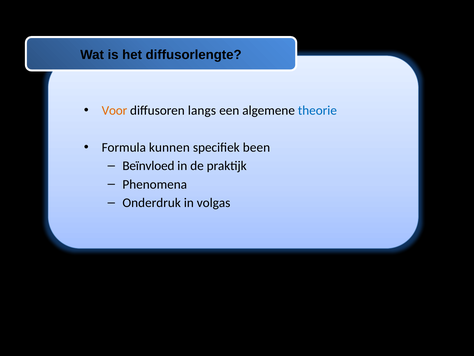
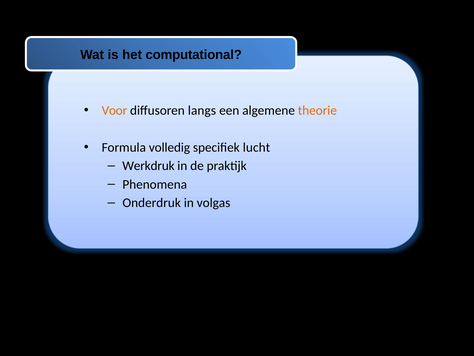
diffusorlengte: diffusorlengte -> computational (194, 55)
theorie colour: blue -> orange (317, 110)
kunnen: kunnen -> volledig (169, 147)
been: been -> lucht (256, 147)
Beïnvloed: Beïnvloed -> Werkdruk (148, 166)
